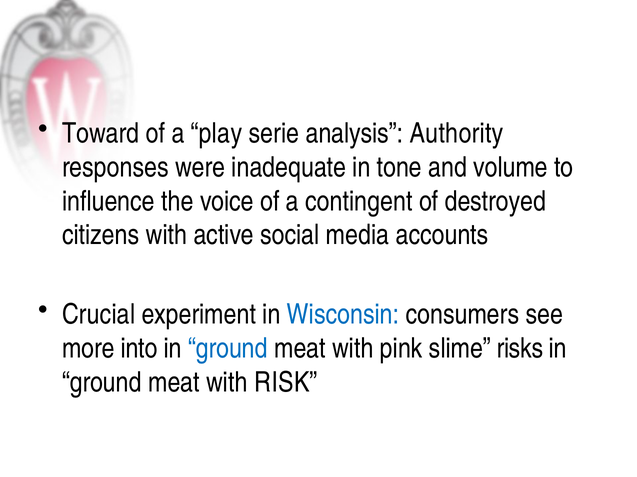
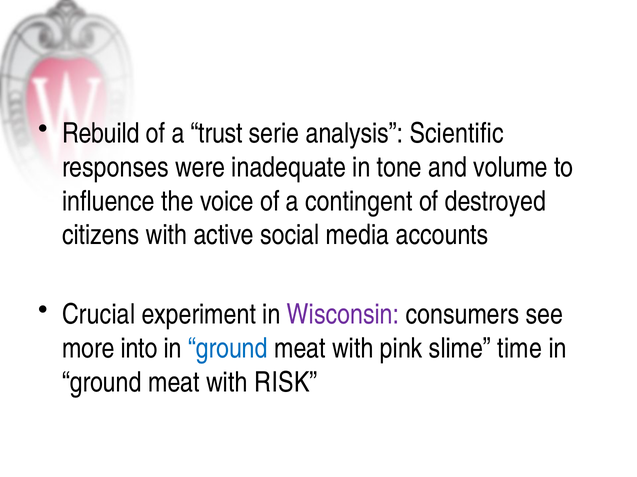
Toward: Toward -> Rebuild (101, 134)
play: play -> trust (217, 134)
Authority: Authority -> Scientific (457, 134)
Wisconsin colour: blue -> purple (343, 315)
risks: risks -> time (520, 349)
